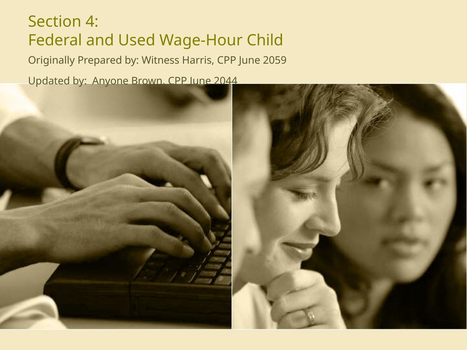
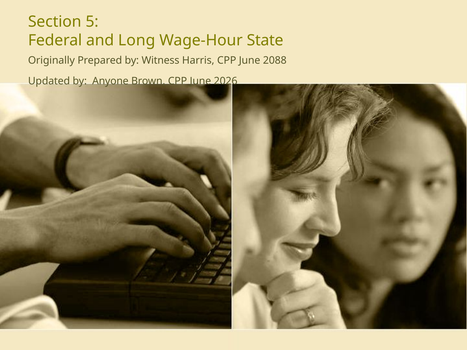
4: 4 -> 5 (92, 22)
Used: Used -> Long (137, 40)
Child: Child -> State (265, 40)
2059: 2059 -> 2088 (275, 60)
2044: 2044 -> 2026 (226, 81)
